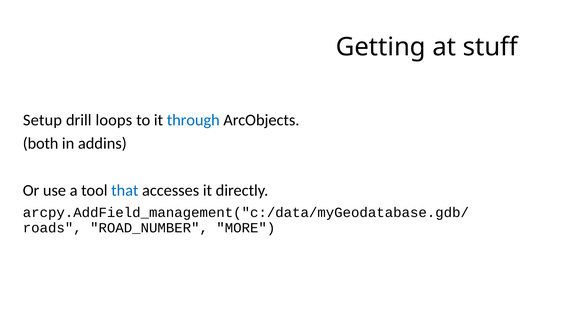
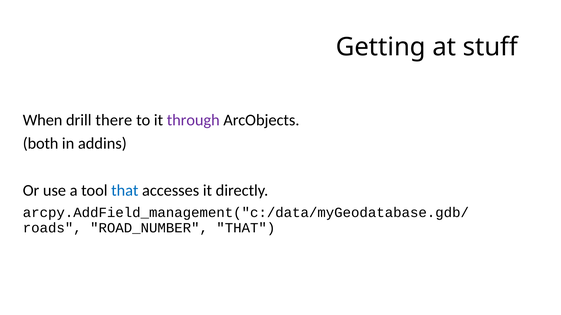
Setup: Setup -> When (43, 120)
loops: loops -> there (114, 120)
through colour: blue -> purple (193, 120)
ROAD_NUMBER MORE: MORE -> THAT (246, 228)
